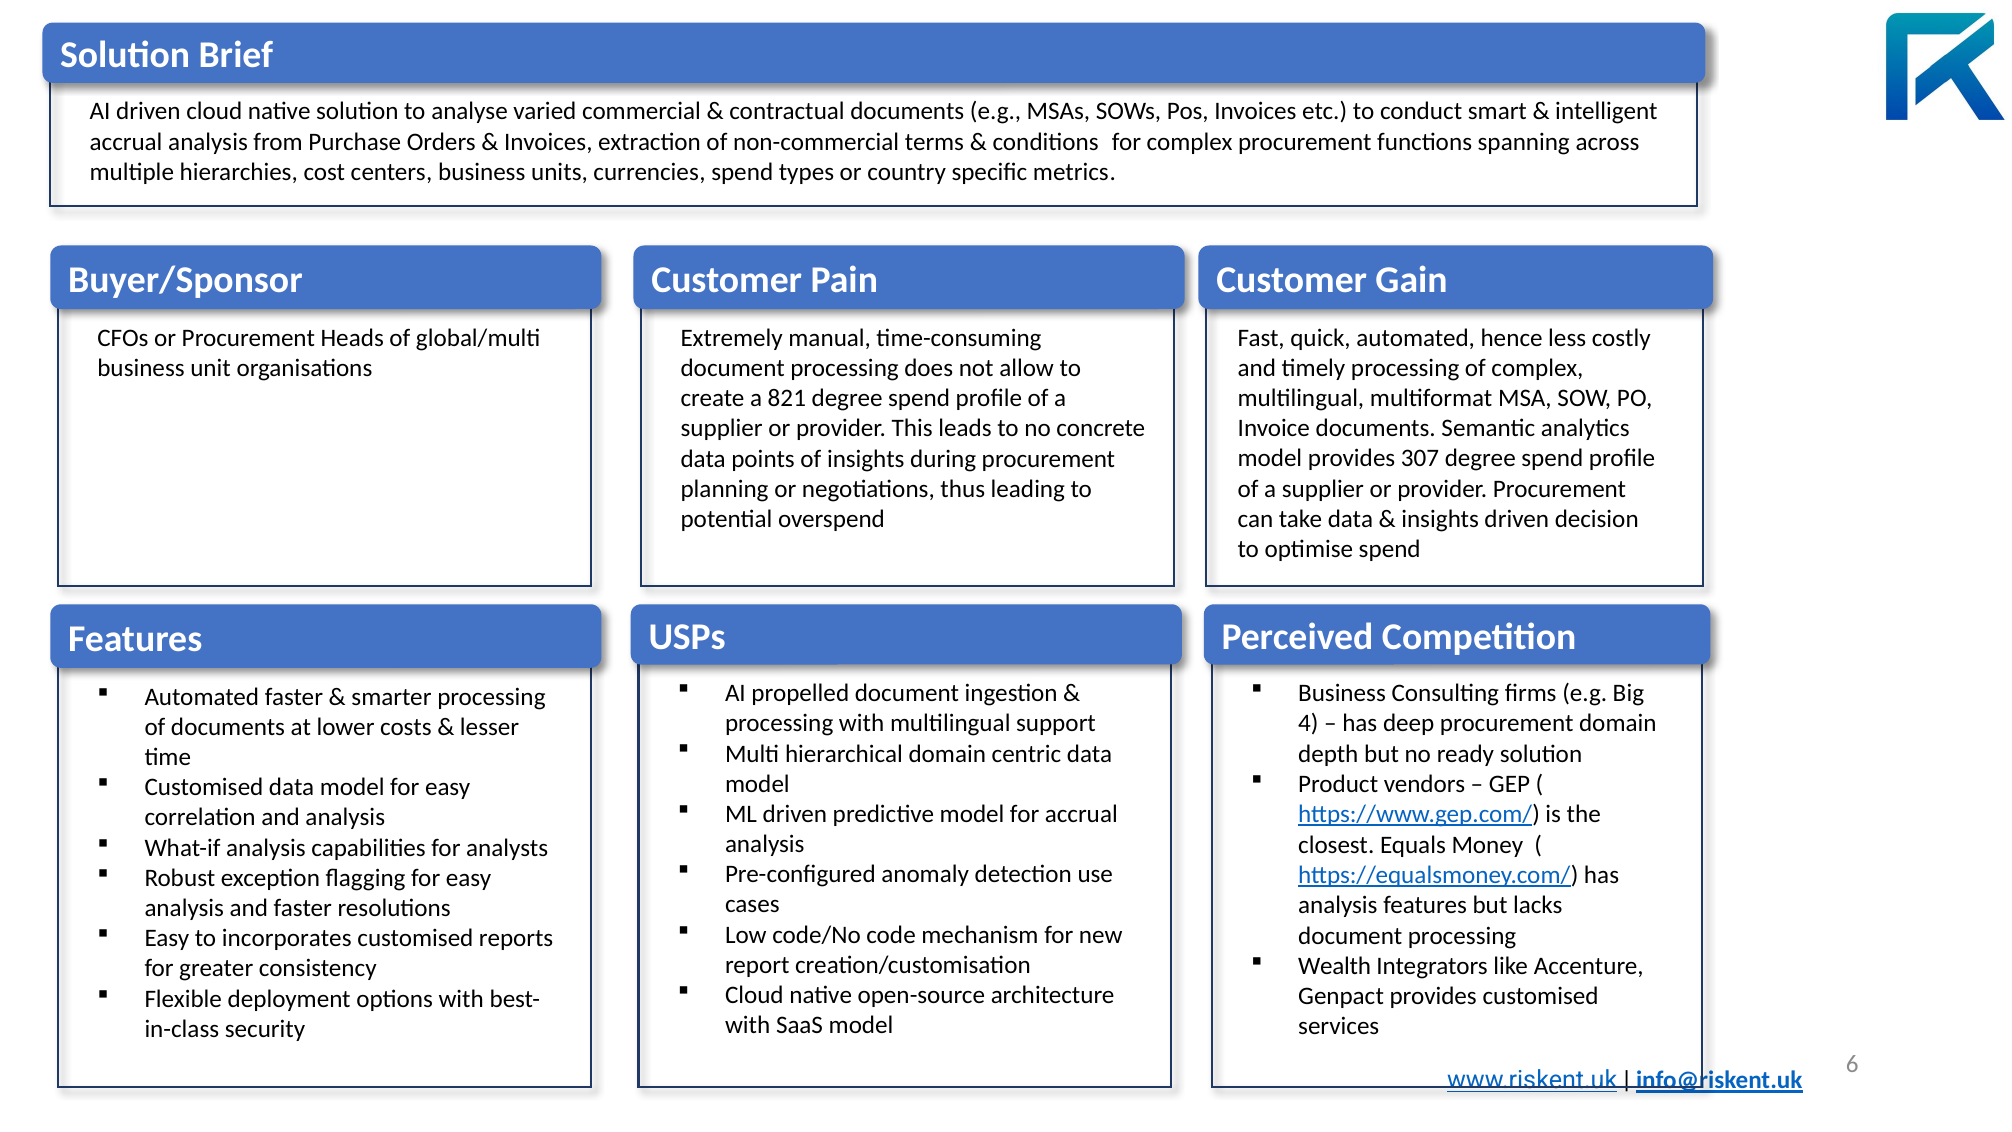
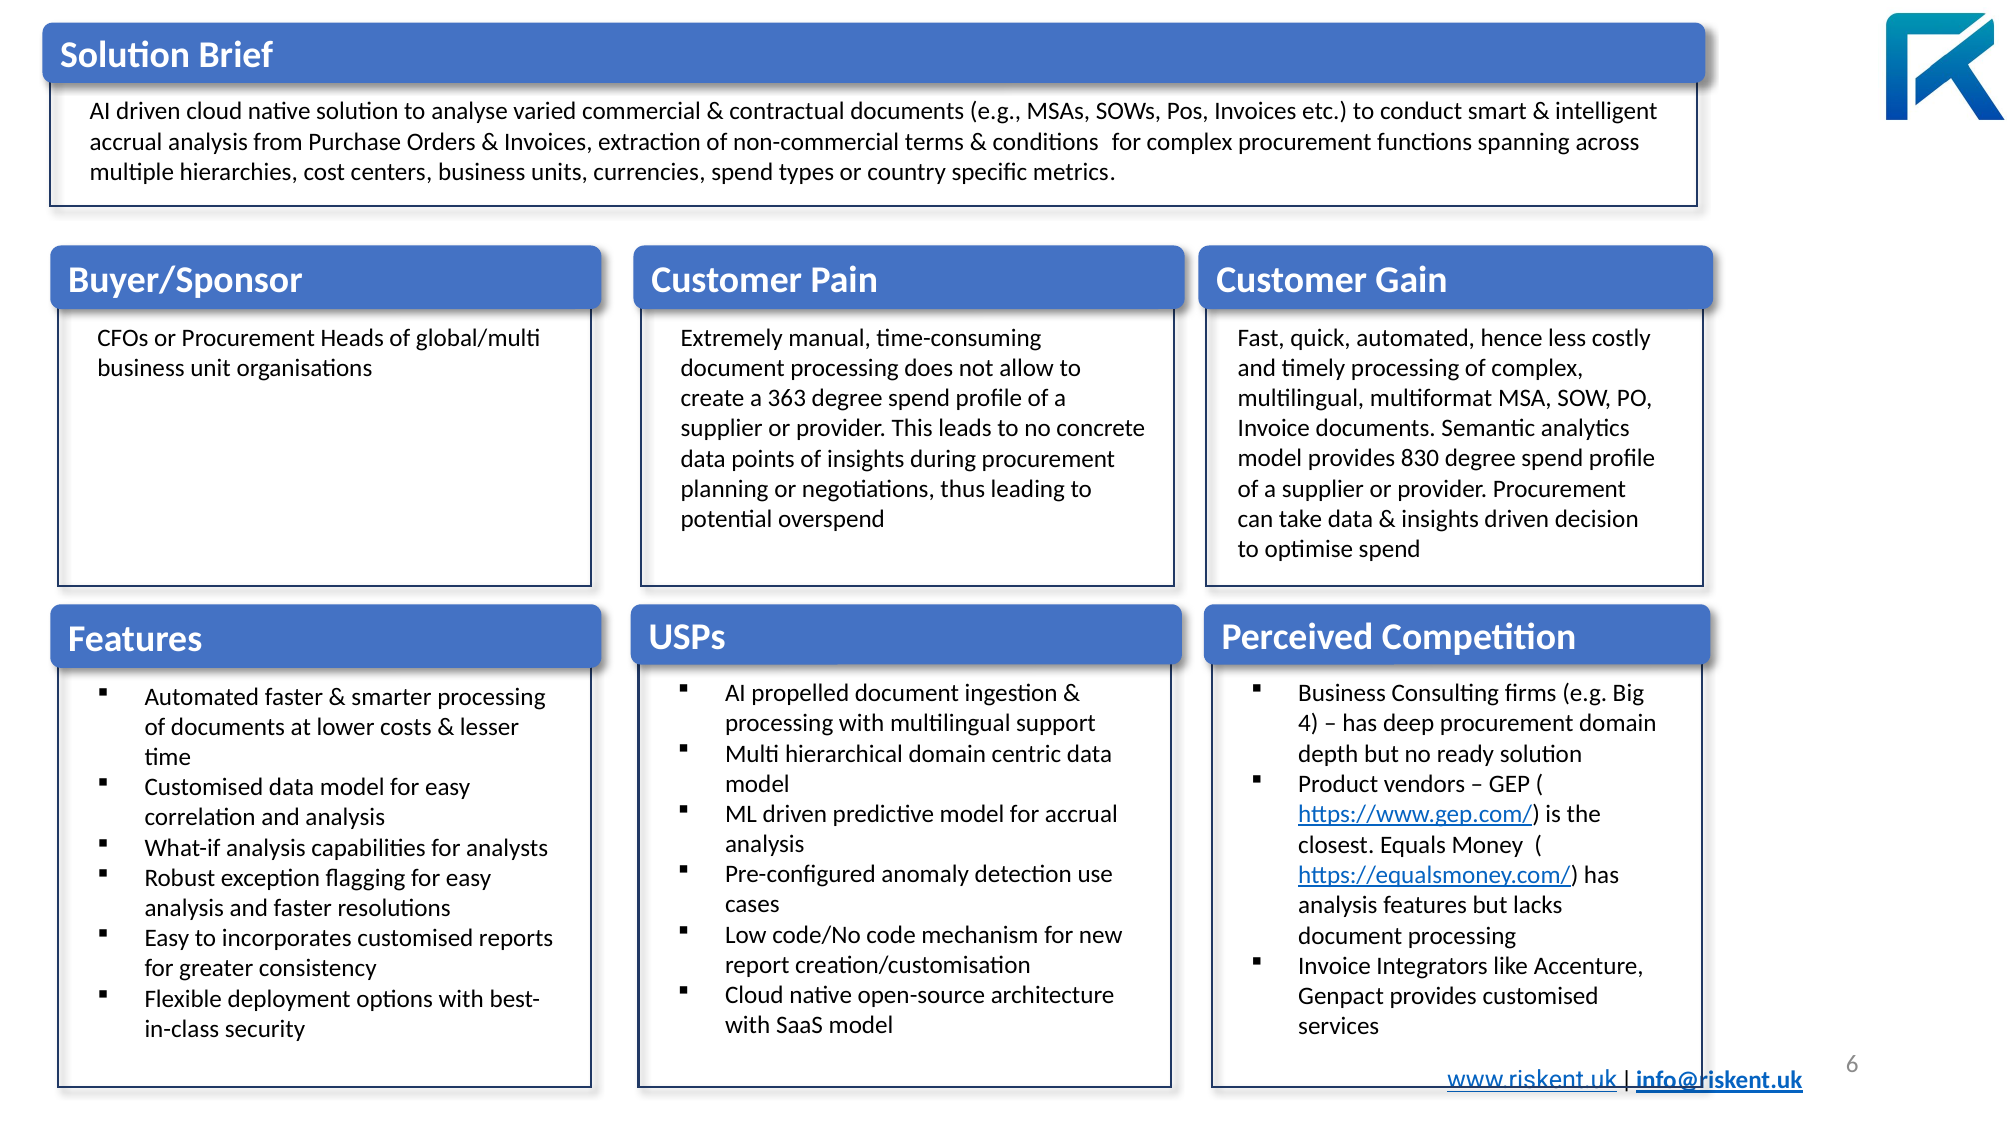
821: 821 -> 363 (787, 398)
307: 307 -> 830 (1420, 459)
Wealth: Wealth -> Invoice (1335, 966)
